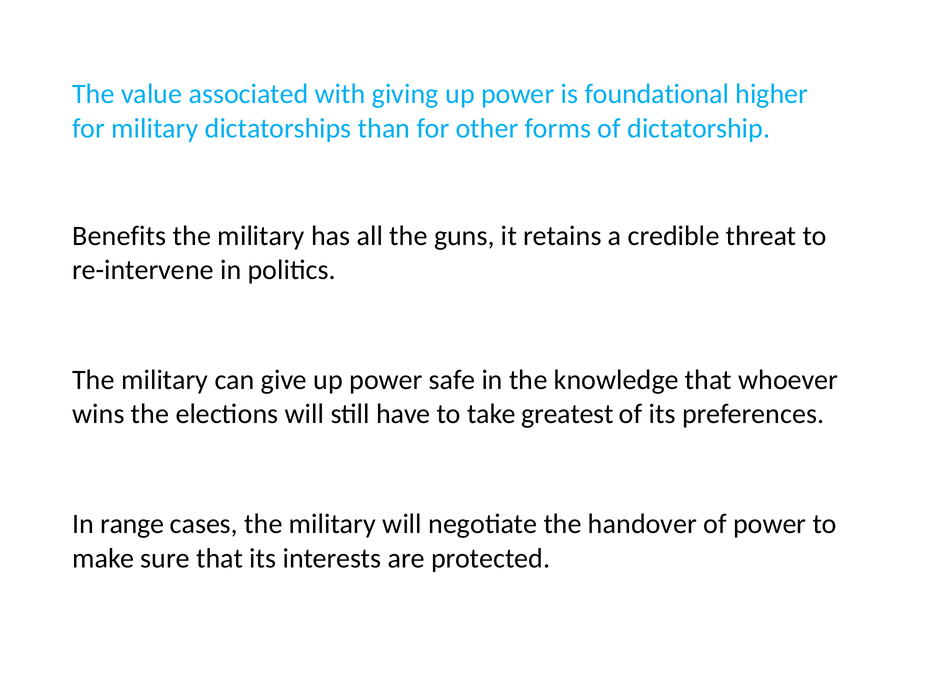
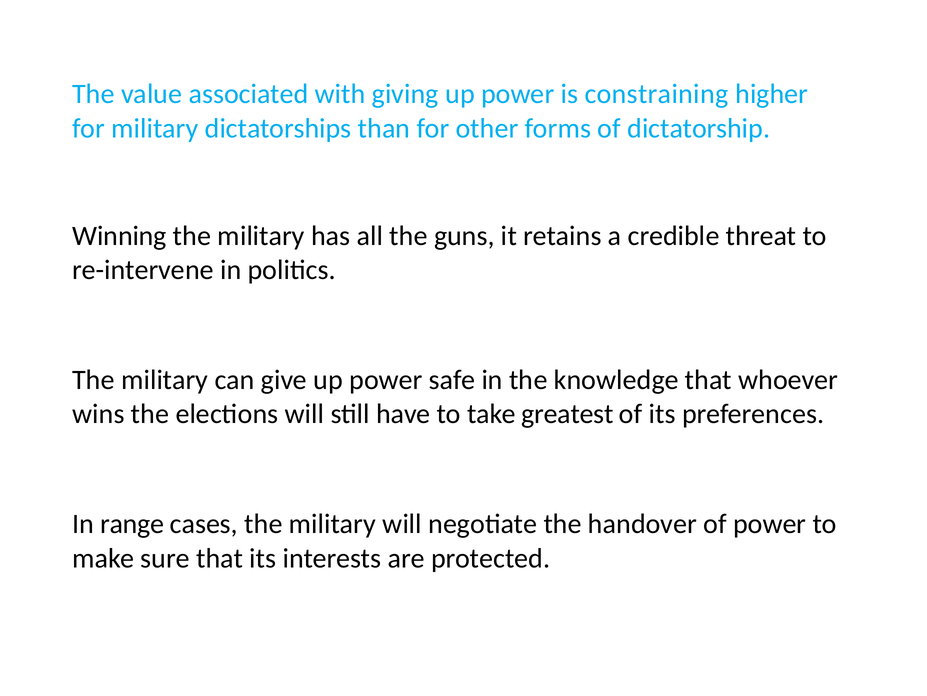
foundational: foundational -> constraining (657, 94)
Benefits: Benefits -> Winning (120, 236)
